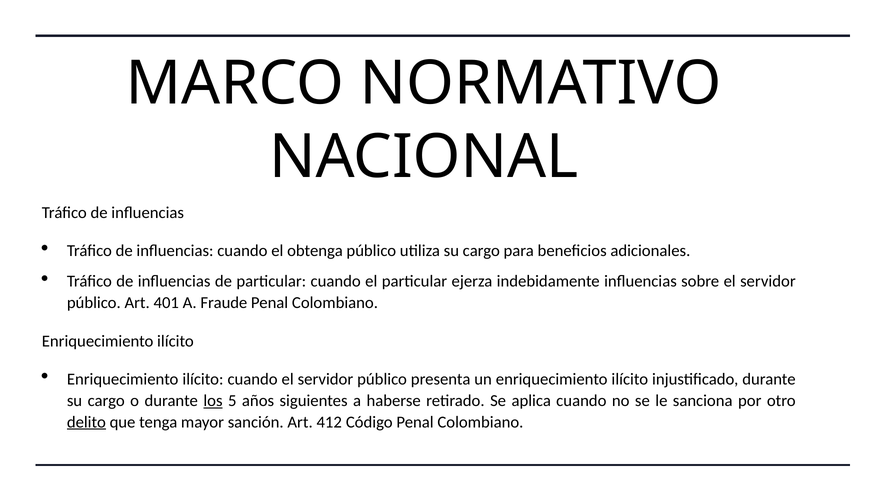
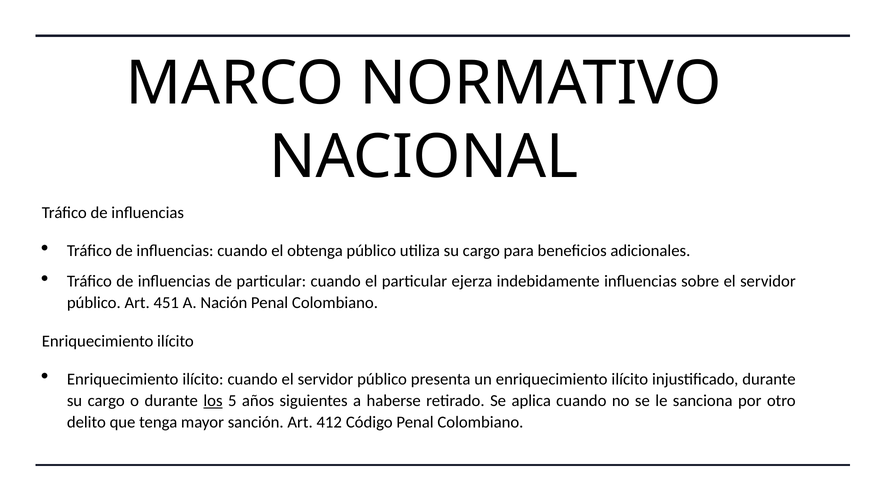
401: 401 -> 451 (166, 303)
Fraude: Fraude -> Nación (224, 303)
delito underline: present -> none (86, 422)
